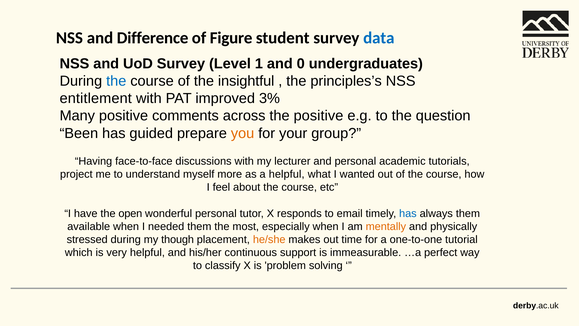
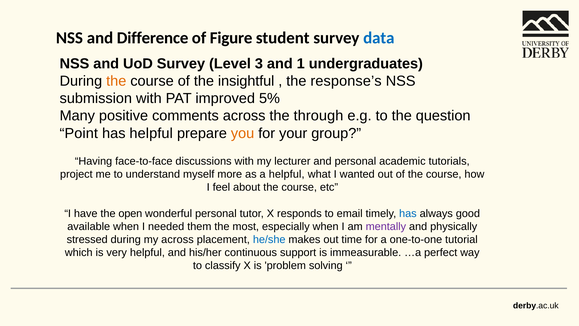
1: 1 -> 3 (259, 64)
0: 0 -> 1 (301, 64)
the colour: blue -> orange (116, 81)
principles’s: principles’s -> response’s (346, 81)
entitlement: entitlement -> submission (96, 98)
3%: 3% -> 5% (269, 98)
the positive: positive -> through (318, 116)
Been: Been -> Point (79, 133)
has guided: guided -> helpful (151, 133)
always them: them -> good (468, 213)
mentally colour: orange -> purple (386, 226)
my though: though -> across (177, 239)
he/she colour: orange -> blue (269, 239)
